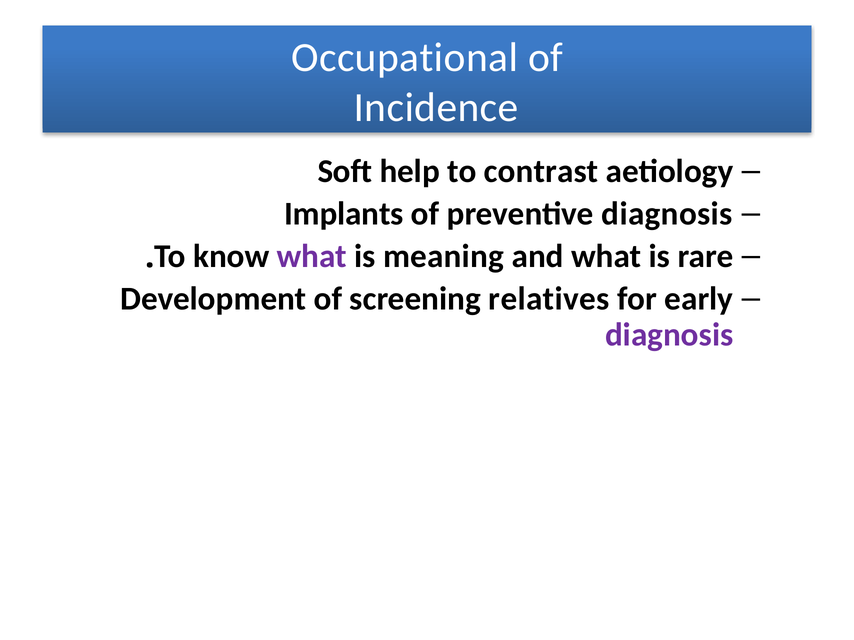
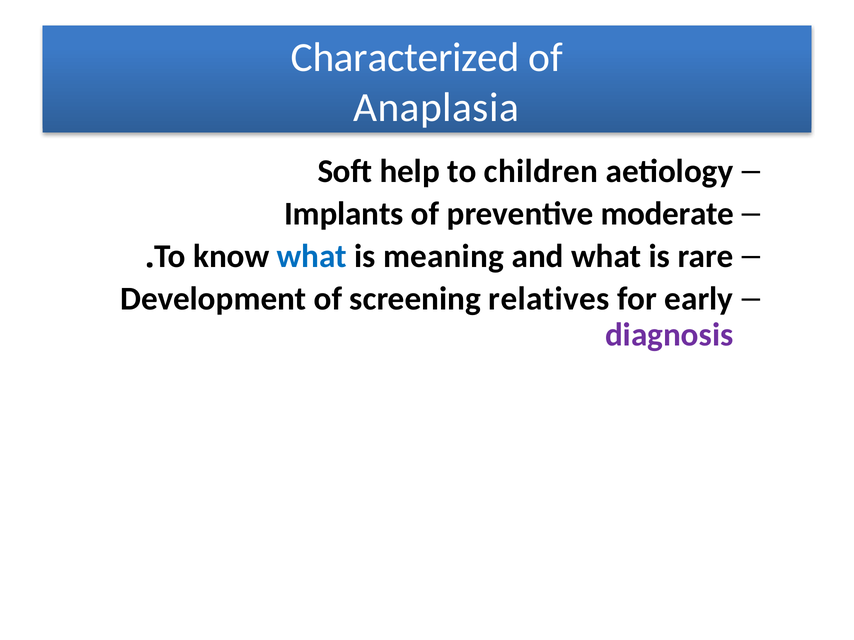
Occupational: Occupational -> Characterized (405, 58)
Incidence: Incidence -> Anaplasia (436, 108)
contrast: contrast -> children (541, 171)
preventive diagnosis: diagnosis -> moderate (667, 214)
what colour: purple -> blue (312, 257)
